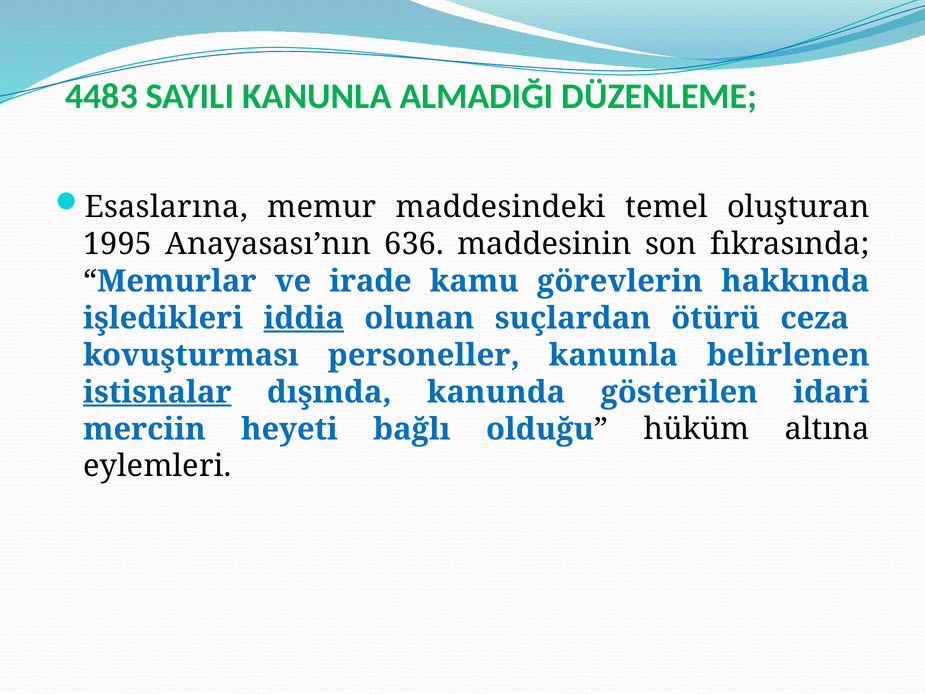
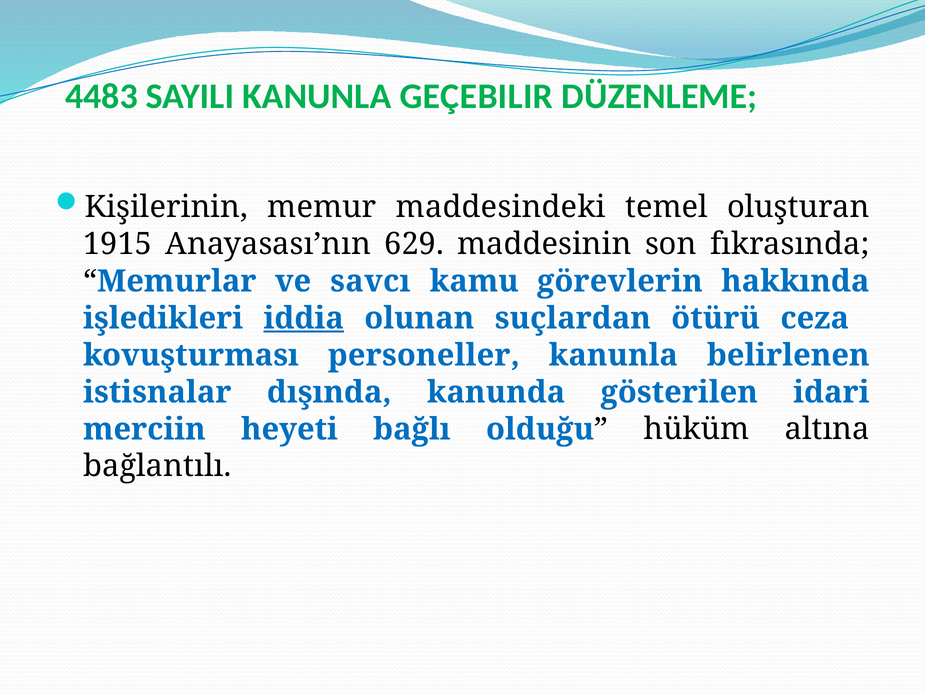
ALMADIĞI: ALMADIĞI -> GEÇEBILIR (476, 97)
Esaslarına: Esaslarına -> Kişilerinin (166, 207)
1995: 1995 -> 1915 (118, 244)
636: 636 -> 629 (414, 244)
irade: irade -> savcı (370, 281)
istisnalar underline: present -> none (157, 392)
eylemleri: eylemleri -> bağlantılı (157, 466)
